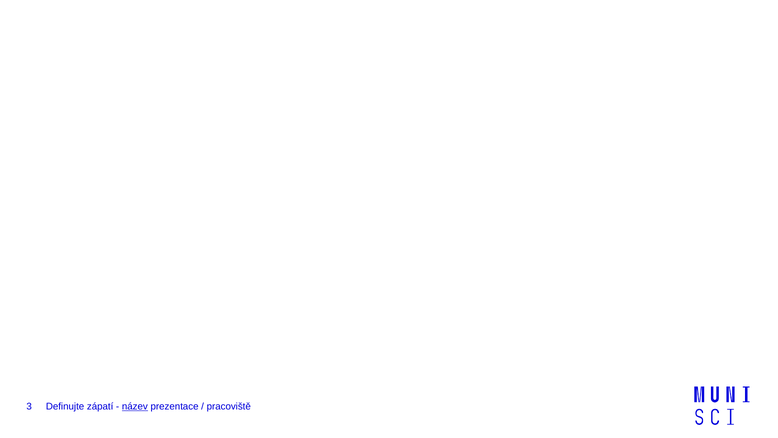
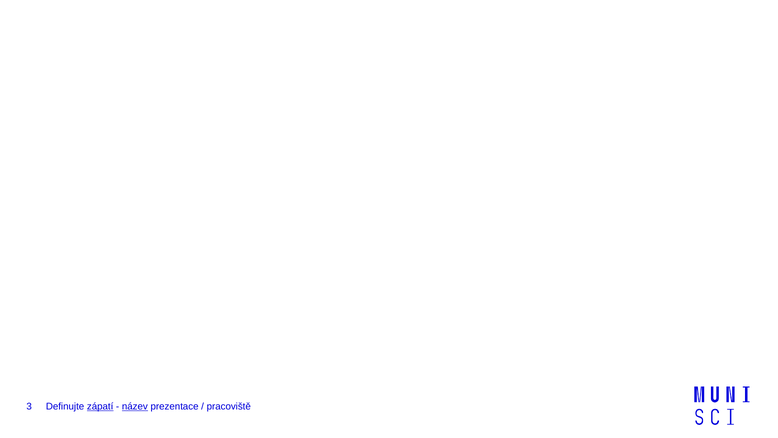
zápatí underline: none -> present (100, 406)
